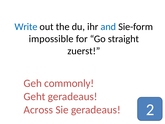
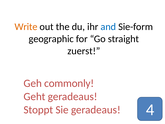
Write colour: blue -> orange (26, 27)
impossible: impossible -> geographic (51, 39)
Across: Across -> Stoppt (38, 110)
2: 2 -> 4 (150, 109)
